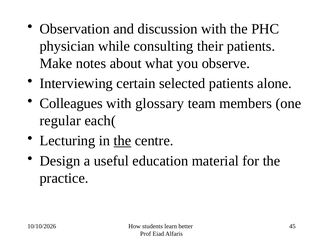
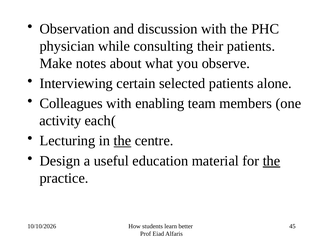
glossary: glossary -> enabling (160, 104)
regular: regular -> activity (60, 121)
the underline: none -> present (272, 161)
